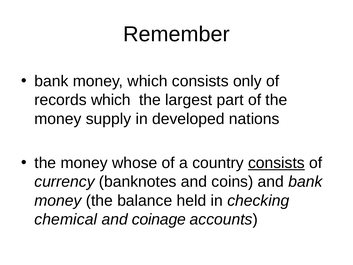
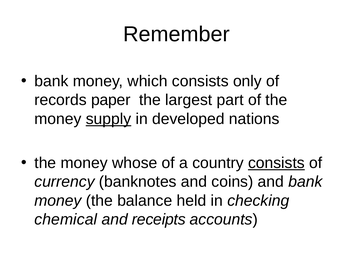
records which: which -> paper (111, 100)
supply underline: none -> present (109, 119)
coinage: coinage -> receipts (159, 219)
